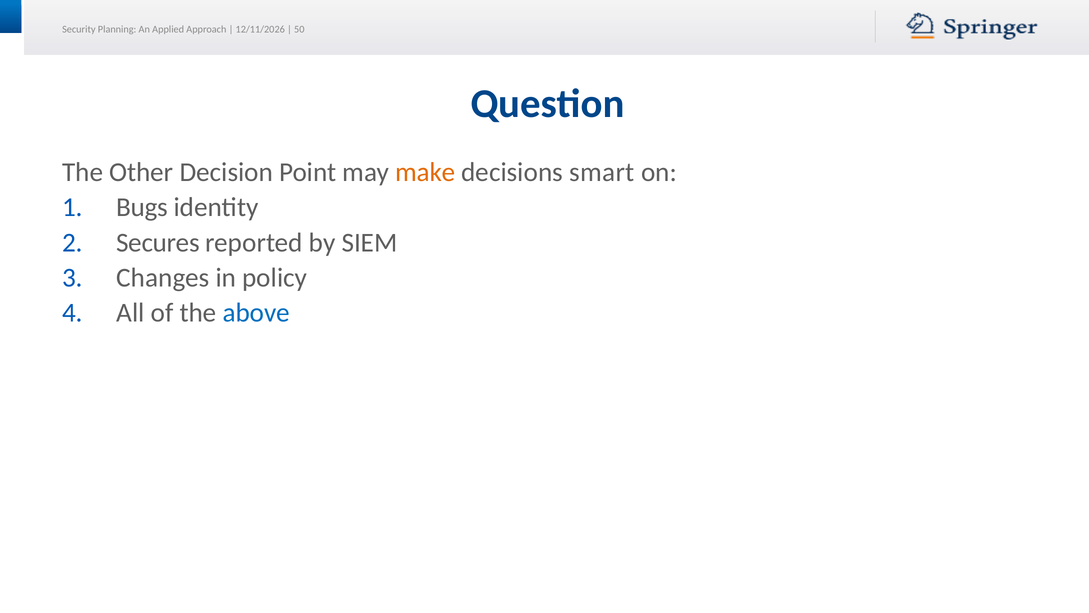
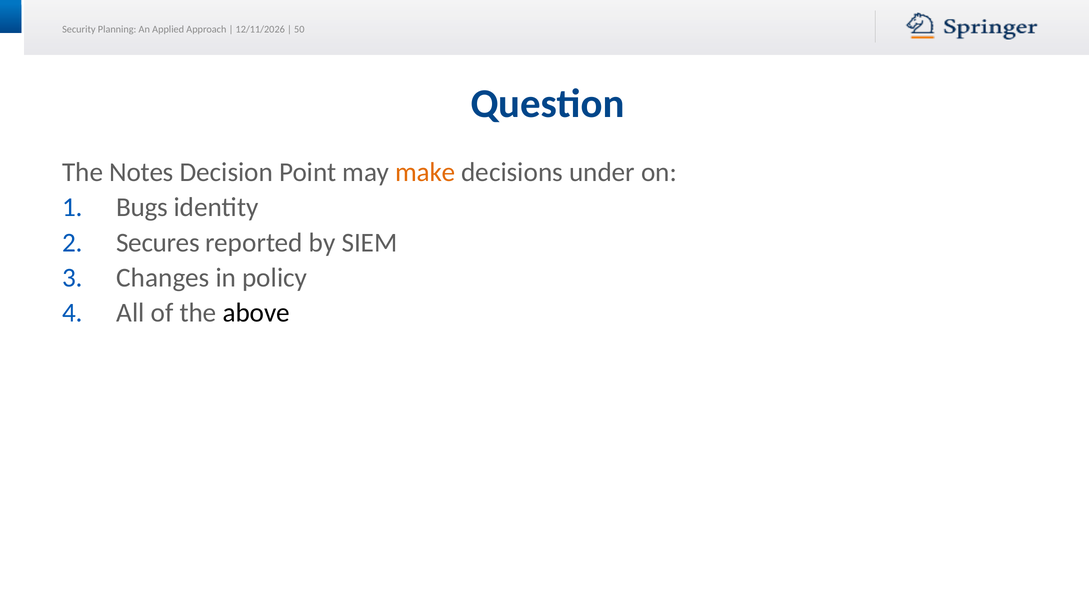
Other: Other -> Notes (141, 172)
smart: smart -> under (602, 172)
above colour: blue -> black (256, 313)
